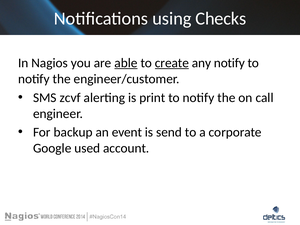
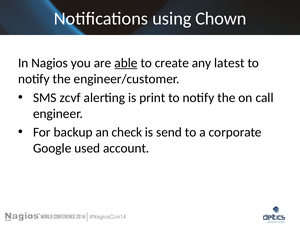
Checks: Checks -> Chown (221, 19)
create underline: present -> none (172, 63)
any notify: notify -> latest (229, 63)
event: event -> check (127, 132)
